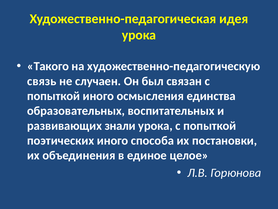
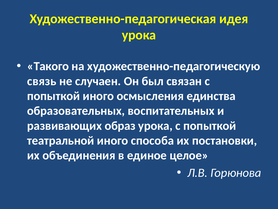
знали: знали -> образ (120, 125)
поэтических: поэтических -> театральной (61, 140)
